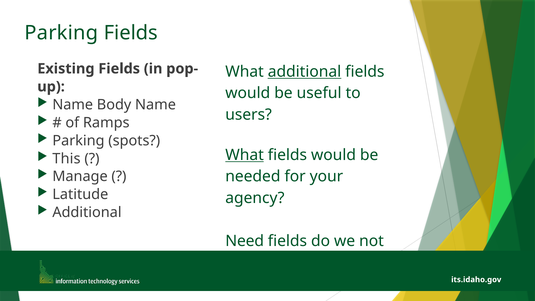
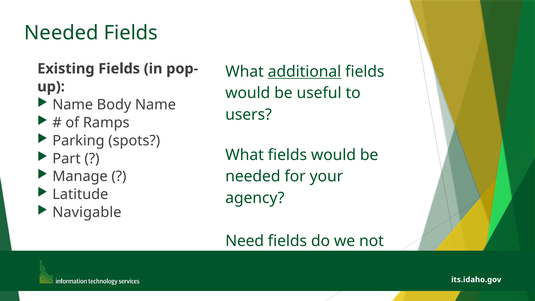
Parking: Parking -> Needed (61, 33)
What underline: present -> none (245, 155)
This: This -> Part (67, 159)
Additional: Additional -> Navigable (87, 212)
